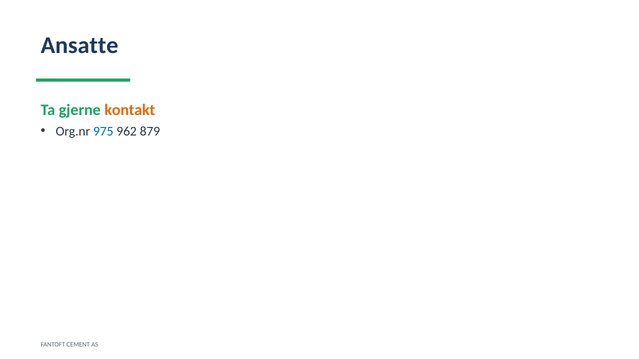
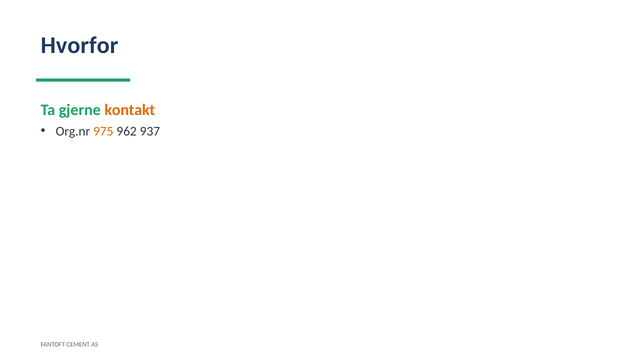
Ansatte: Ansatte -> Hvorfor (79, 46)
975 colour: blue -> orange (103, 131)
879: 879 -> 937 (150, 131)
